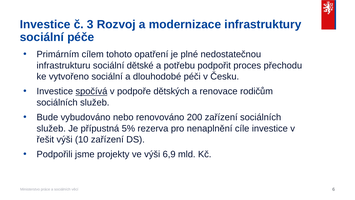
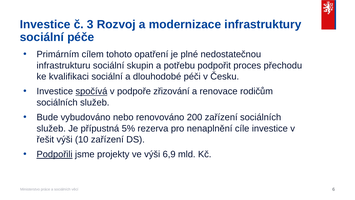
dětské: dětské -> skupin (140, 65)
vytvořeno: vytvořeno -> kvalifikaci (69, 76)
dětských: dětských -> zřizování (171, 91)
Podpořili underline: none -> present (55, 154)
